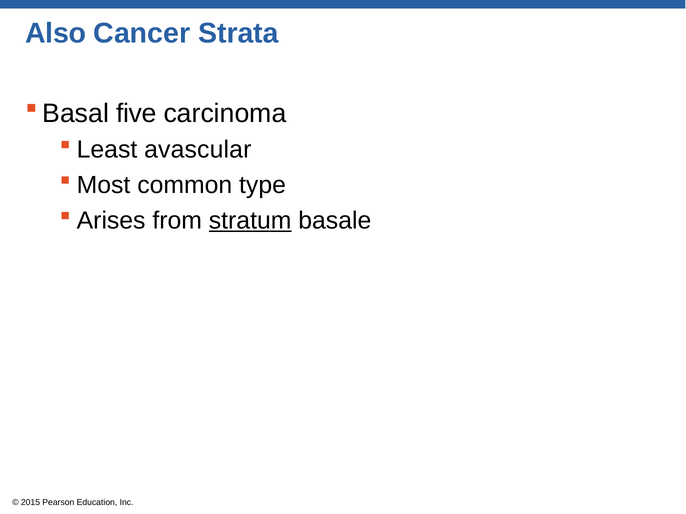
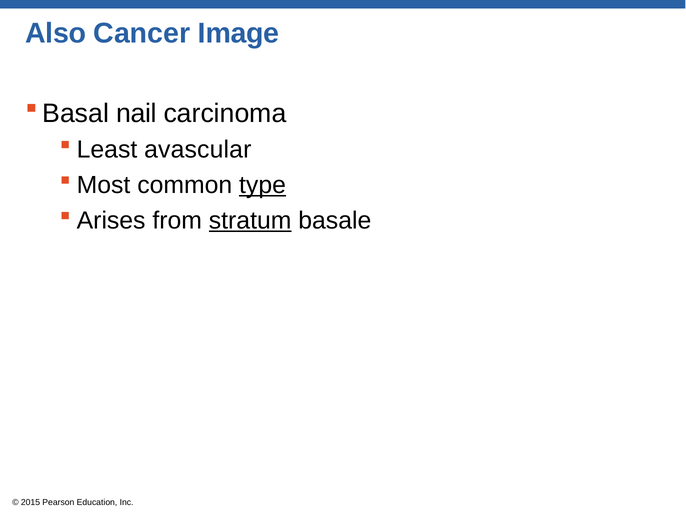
Strata: Strata -> Image (239, 33)
five: five -> nail (136, 113)
type underline: none -> present (263, 185)
